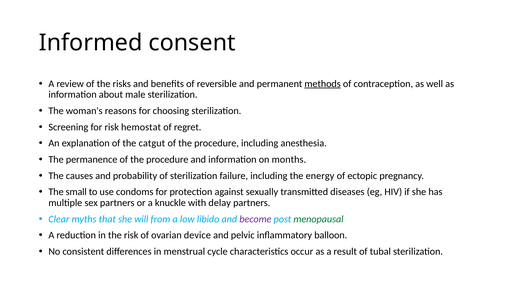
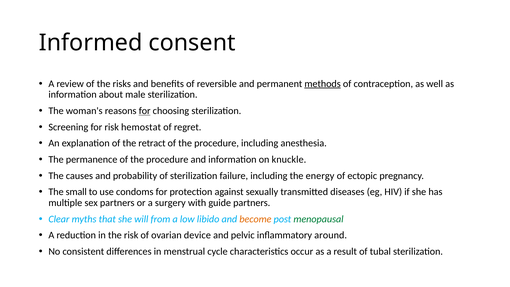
for underline: none -> present (145, 111)
catgut: catgut -> retract (152, 143)
months: months -> knuckle (289, 159)
knuckle: knuckle -> surgery (170, 203)
delay: delay -> guide (220, 203)
become colour: purple -> orange (255, 219)
balloon: balloon -> around (331, 235)
